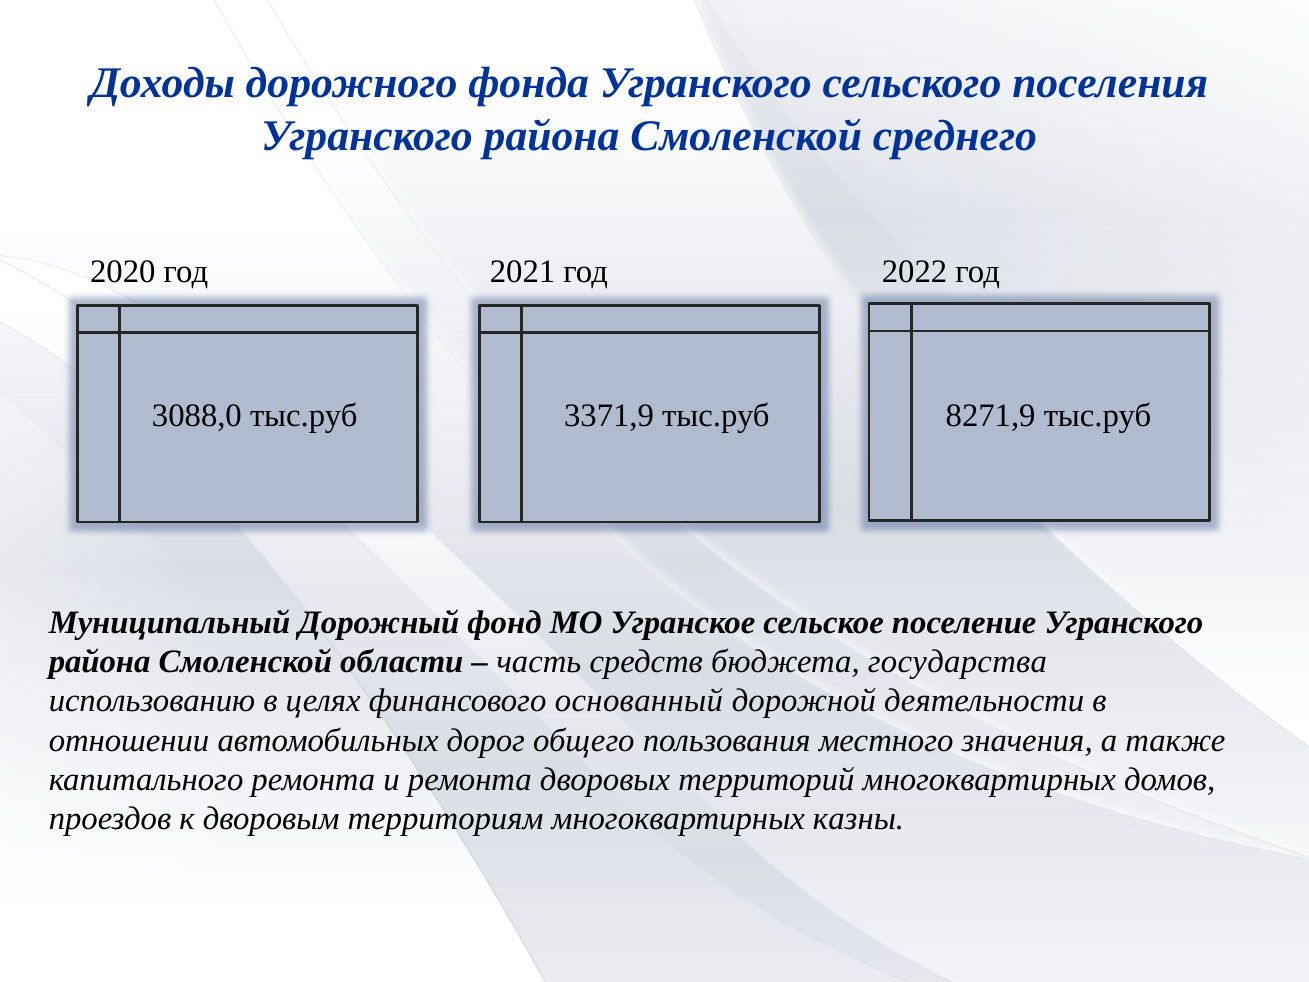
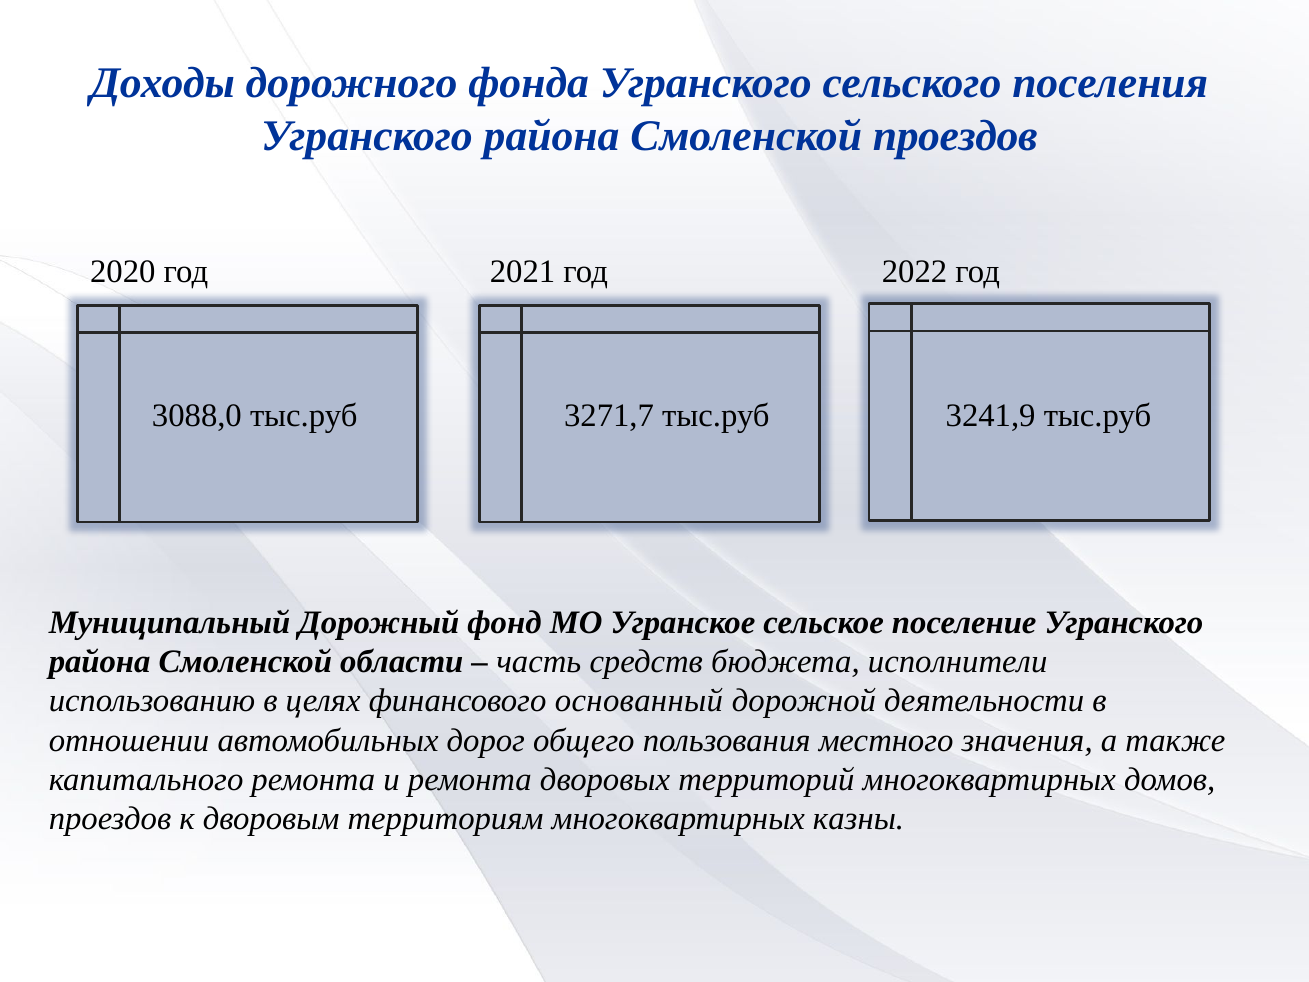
Смоленской среднего: среднего -> проездов (955, 136)
3371,9: 3371,9 -> 3271,7 (609, 416)
8271,9: 8271,9 -> 3241,9 (991, 416)
государства: государства -> исполнители (958, 662)
